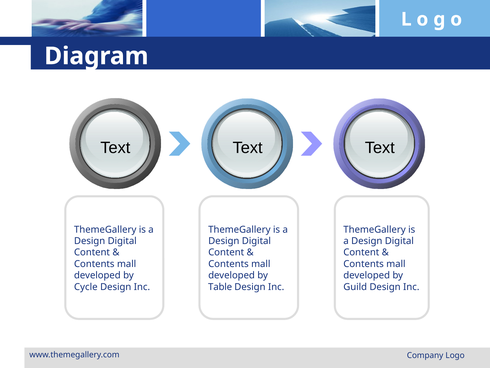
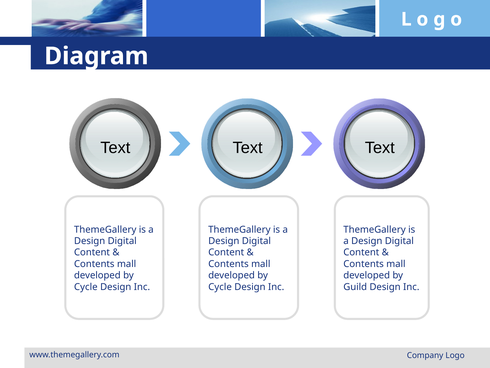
Table: Table -> Cycle (220, 286)
